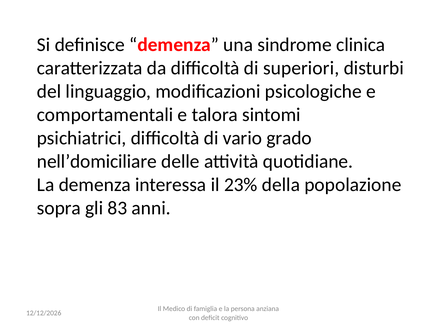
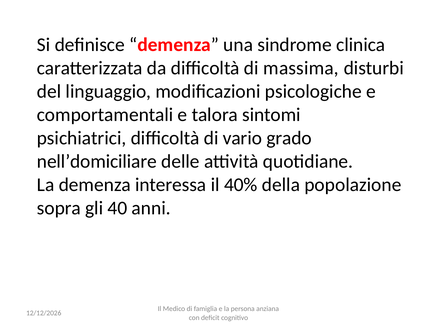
superiori: superiori -> massima (301, 68)
23%: 23% -> 40% (241, 185)
83: 83 -> 40 (117, 208)
